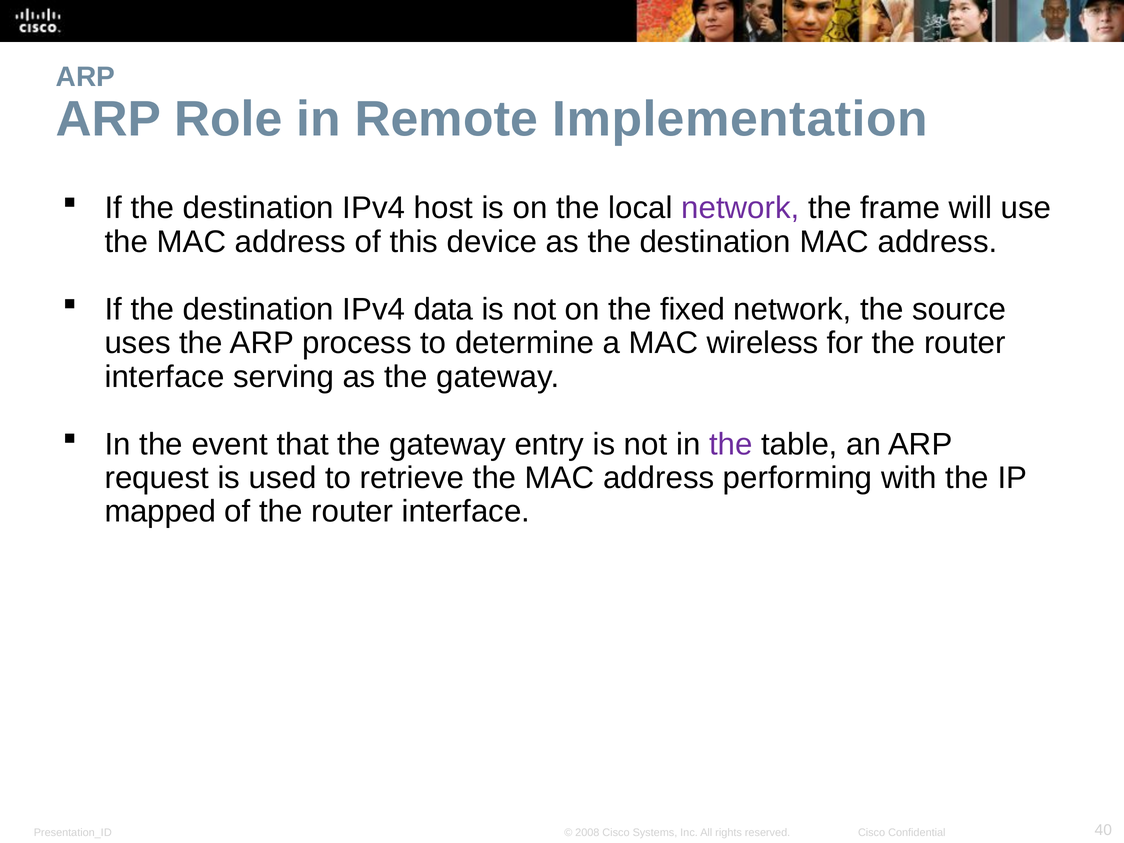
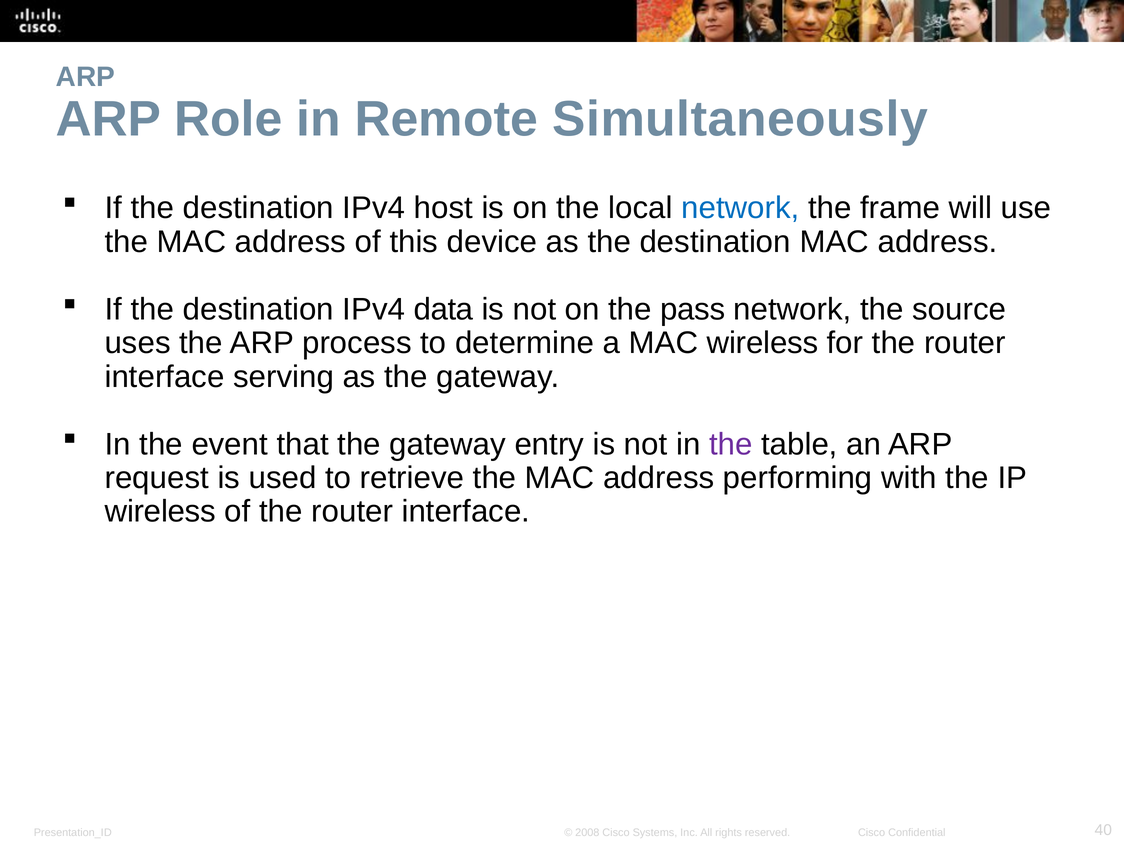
Implementation: Implementation -> Simultaneously (740, 119)
network colour: purple -> blue (740, 208)
fixed: fixed -> pass (693, 309)
mapped: mapped -> wireless (160, 512)
